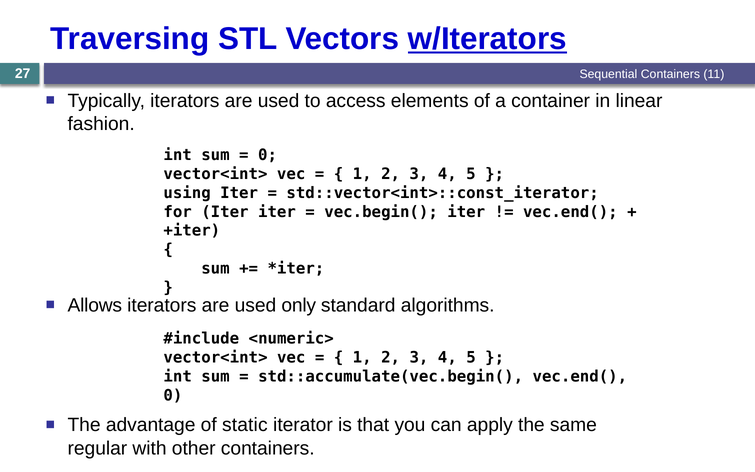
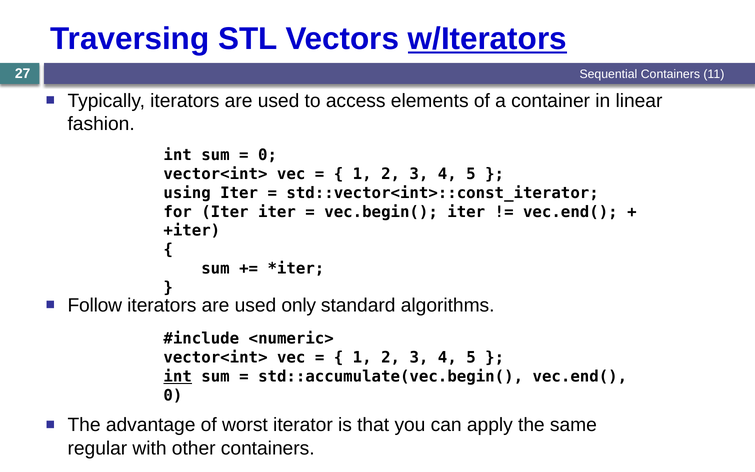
Allows: Allows -> Follow (95, 305)
int underline: none -> present (178, 376)
static: static -> worst (245, 425)
